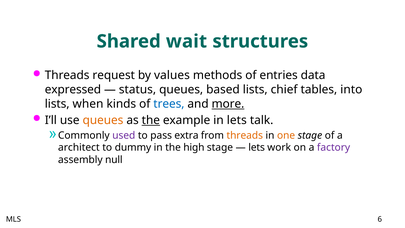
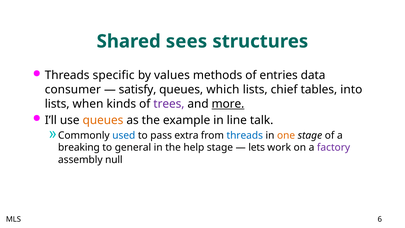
wait: wait -> sees (186, 41)
request: request -> specific (114, 75)
expressed: expressed -> consumer (73, 90)
status: status -> satisfy (138, 90)
based: based -> which (223, 90)
trees colour: blue -> purple (169, 104)
the underline: present -> none (151, 120)
in lets: lets -> line (237, 120)
used colour: purple -> blue (124, 135)
threads colour: orange -> blue (245, 135)
architect: architect -> breaking (79, 147)
dummy: dummy -> general (133, 147)
high: high -> help (194, 147)
